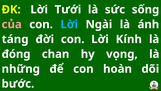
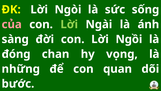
Tưới: Tưới -> Ngòi (68, 10)
Lời colour: light blue -> light green (69, 24)
táng: táng -> sàng (15, 39)
Kính: Kính -> Ngồi (129, 39)
hoàn: hoàn -> quan (118, 69)
